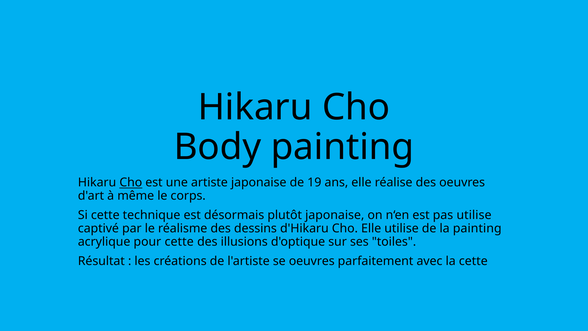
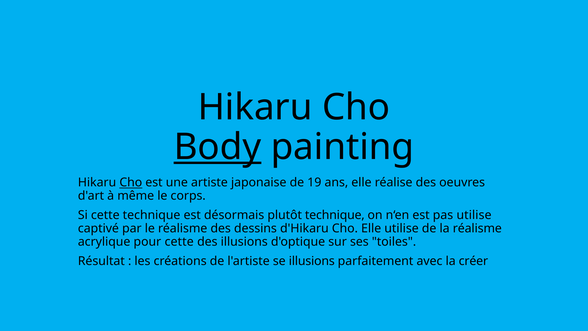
Body underline: none -> present (217, 147)
plutôt japonaise: japonaise -> technique (335, 215)
la painting: painting -> réalisme (477, 228)
se oeuvres: oeuvres -> illusions (312, 261)
la cette: cette -> créer (473, 261)
